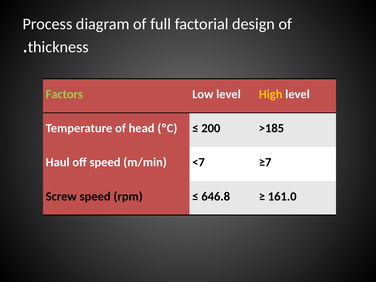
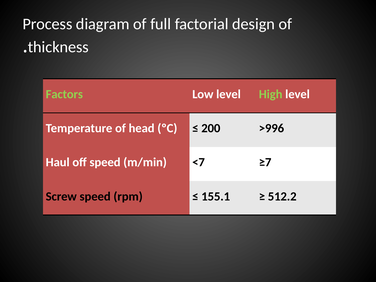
High colour: yellow -> light green (271, 94)
>185: >185 -> >996 (271, 128)
646.8: 646.8 -> 155.1 (216, 196)
161.0: 161.0 -> 512.2 (282, 196)
